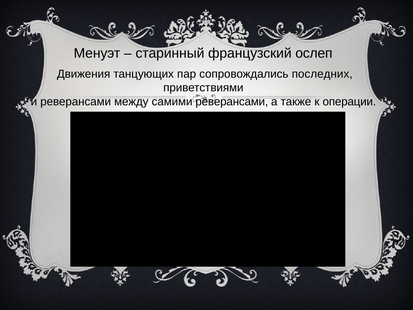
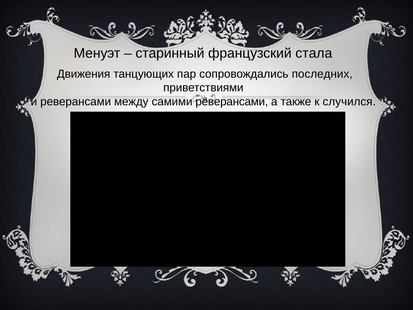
ослеп: ослеп -> стала (314, 53)
операции: операции -> случился (349, 102)
